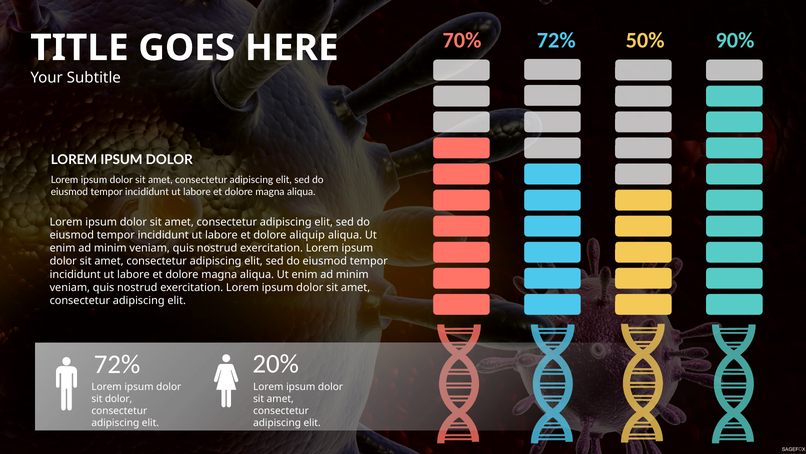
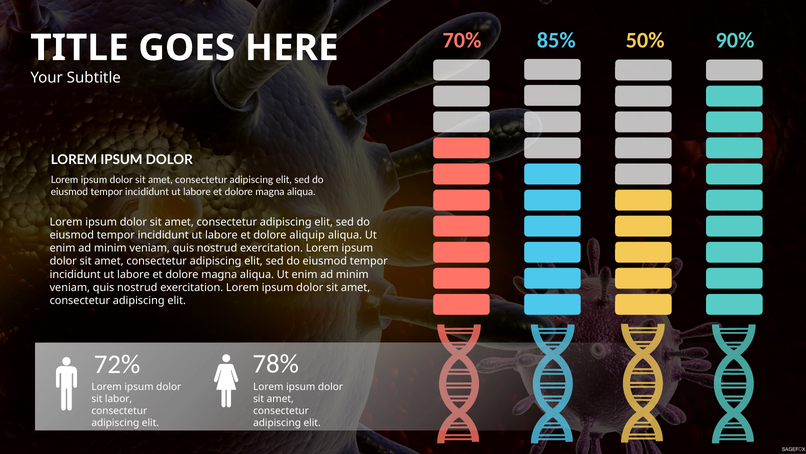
70% 72%: 72% -> 85% (556, 40)
20%: 20% -> 78% (276, 363)
sit dolor: dolor -> labor (119, 398)
